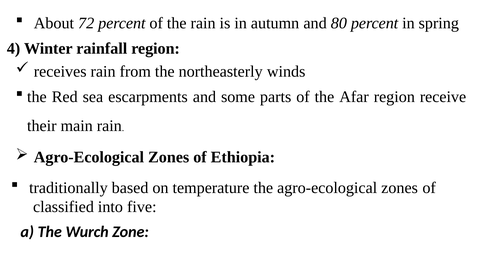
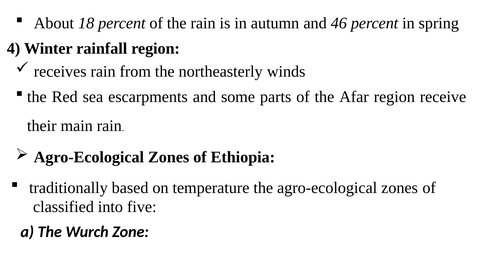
72: 72 -> 18 (86, 23)
80: 80 -> 46 (339, 23)
